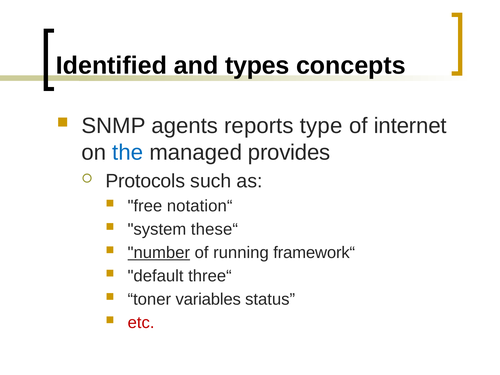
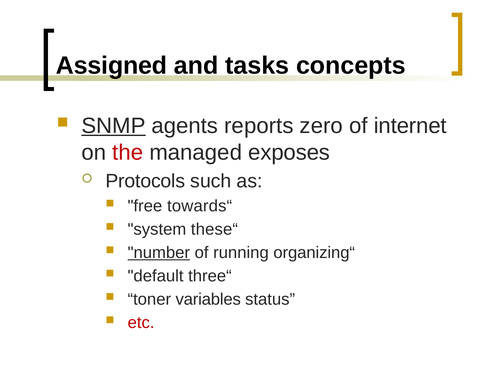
Identified: Identified -> Assigned (112, 66)
types: types -> tasks (257, 66)
SNMP underline: none -> present (113, 126)
type: type -> zero (321, 126)
the colour: blue -> red (128, 152)
provides: provides -> exposes (289, 152)
notation“: notation“ -> towards“ (200, 206)
framework“: framework“ -> organizing“ (314, 253)
